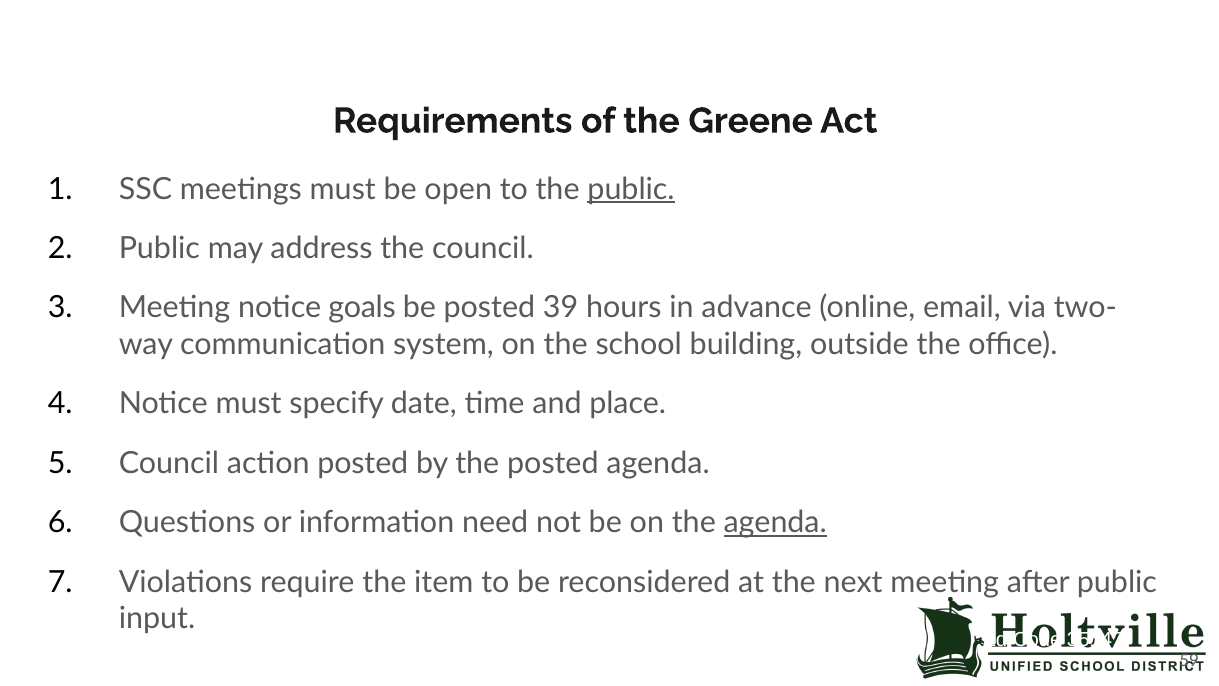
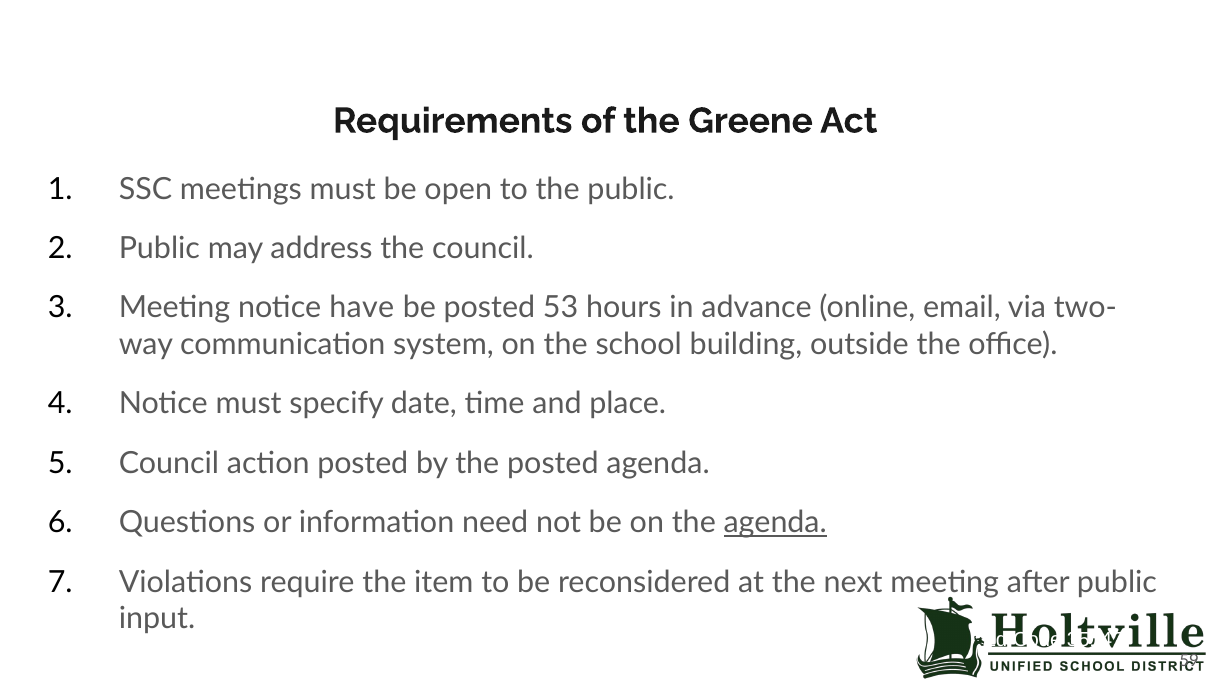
public underline: present -> none (631, 189)
goals: goals -> have (362, 308)
39: 39 -> 53 (561, 308)
